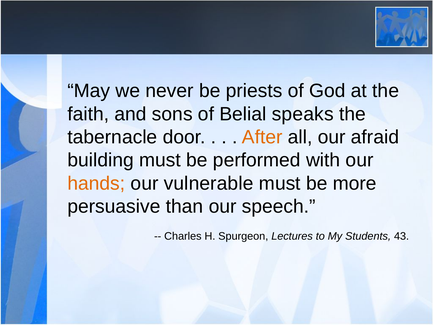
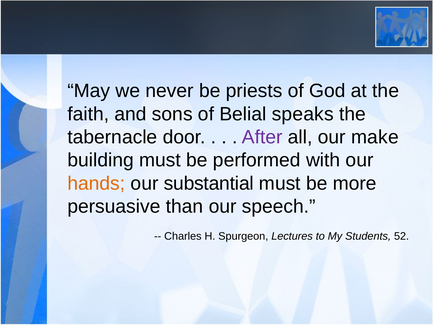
After colour: orange -> purple (262, 137)
afraid: afraid -> make (375, 137)
vulnerable: vulnerable -> substantial (209, 183)
43: 43 -> 52 (402, 236)
